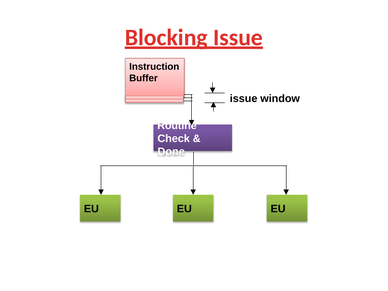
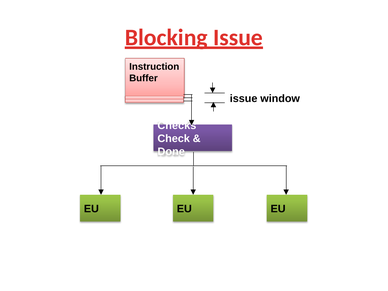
Routine: Routine -> Checks (177, 126)
